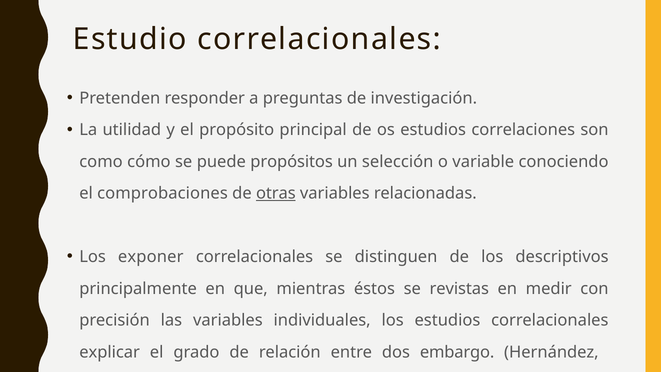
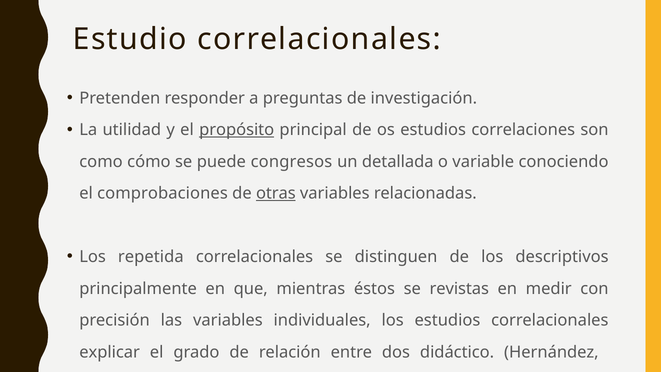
propósito underline: none -> present (237, 130)
propósitos: propósitos -> congresos (291, 162)
selección: selección -> detallada (398, 162)
exponer: exponer -> repetida (151, 257)
embargo: embargo -> didáctico (457, 352)
